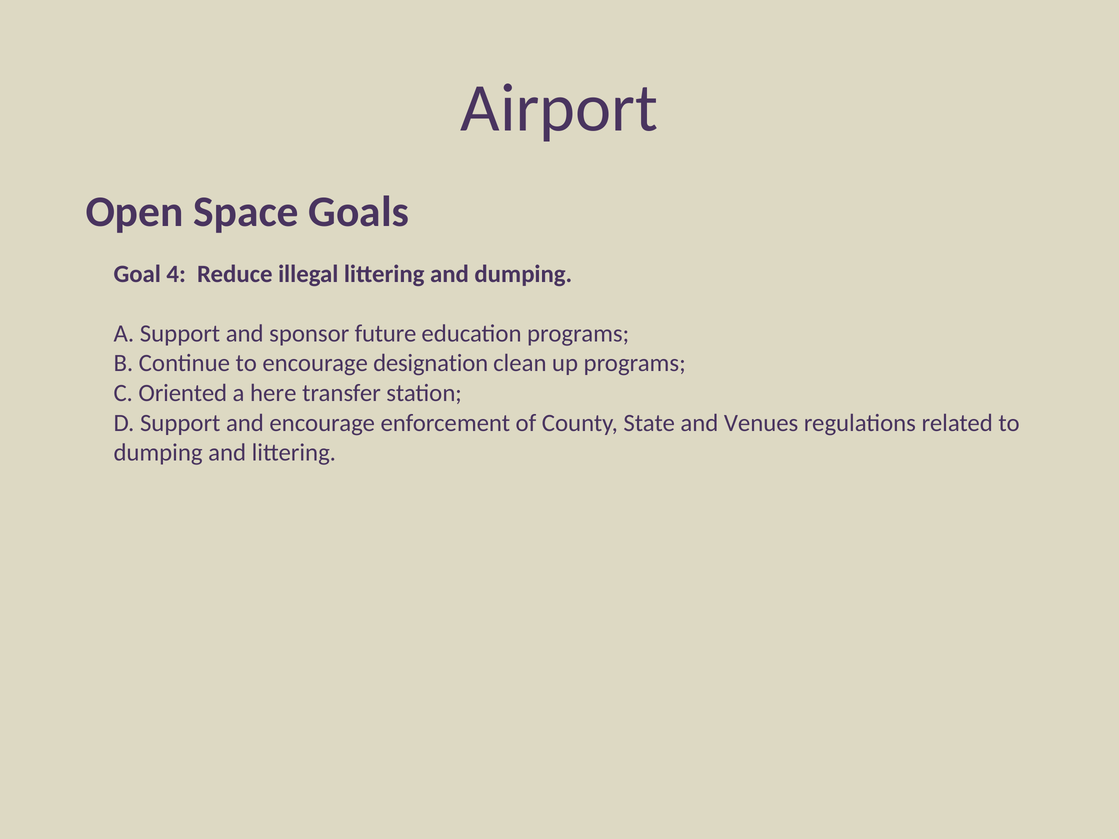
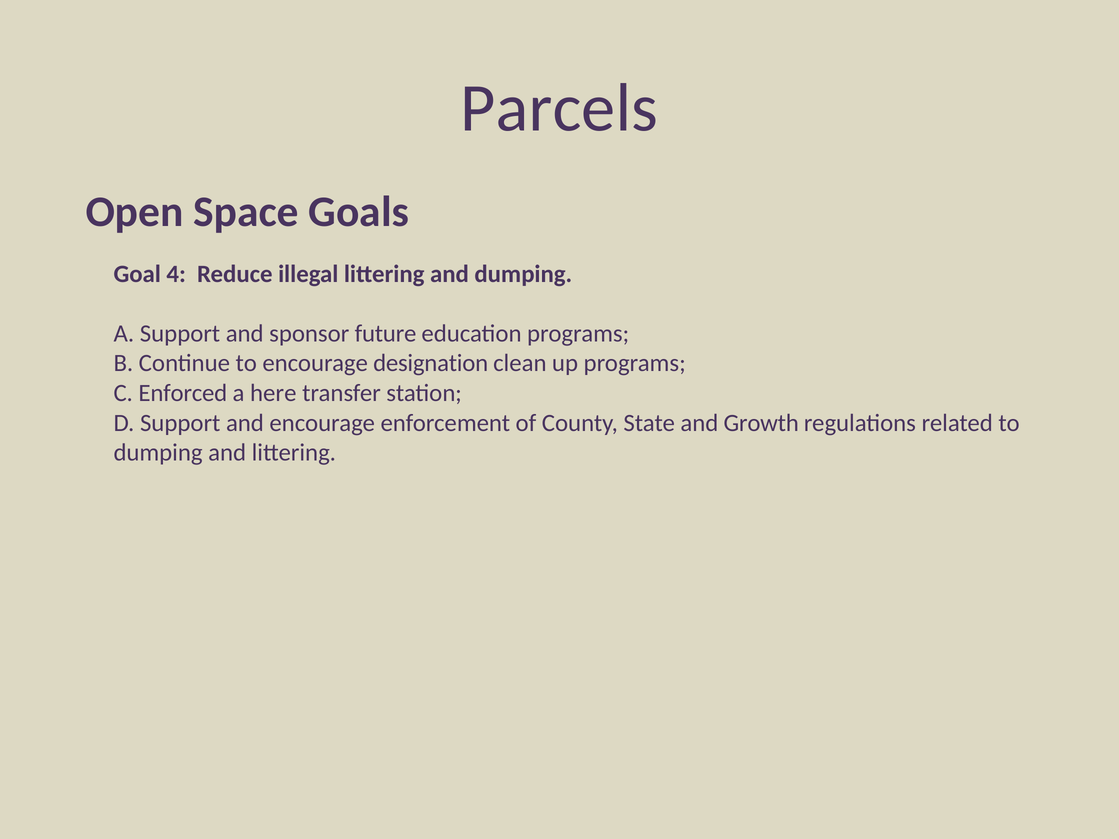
Airport: Airport -> Parcels (559, 108)
Oriented: Oriented -> Enforced (183, 393)
Venues: Venues -> Growth (761, 423)
